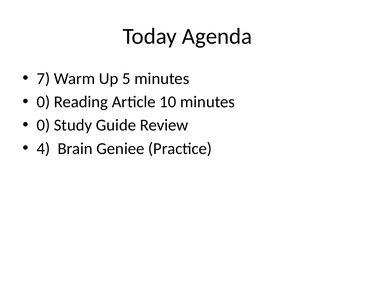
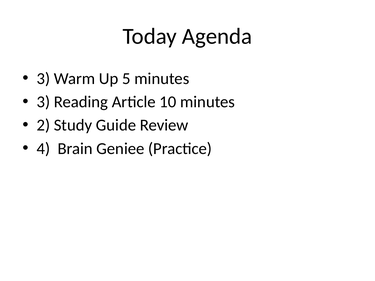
7: 7 -> 3 (43, 79)
0: 0 -> 3 (43, 102)
0: 0 -> 2 (43, 125)
